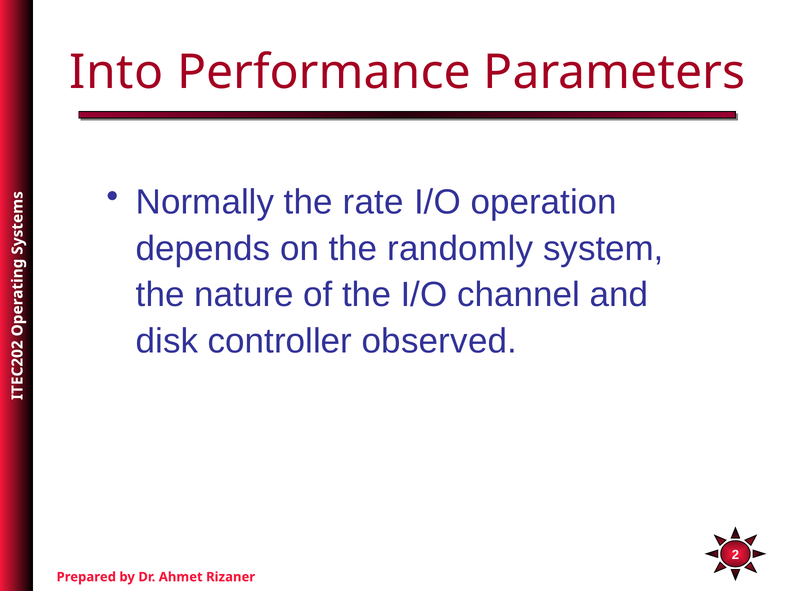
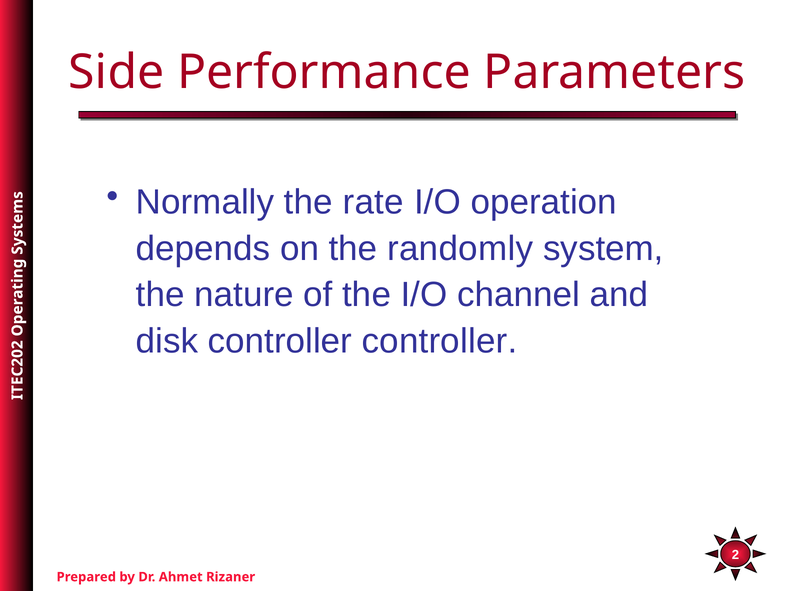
Into: Into -> Side (116, 72)
controller observed: observed -> controller (439, 341)
